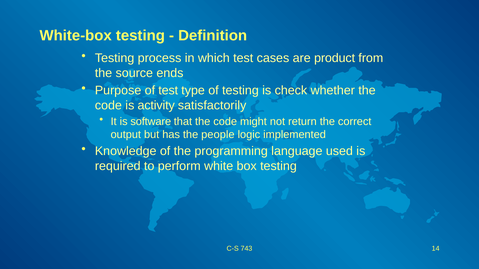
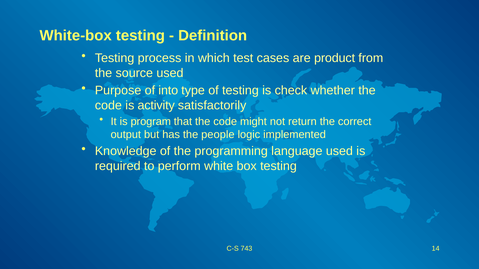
source ends: ends -> used (170, 73)
of test: test -> into (168, 90)
software: software -> program (151, 122)
